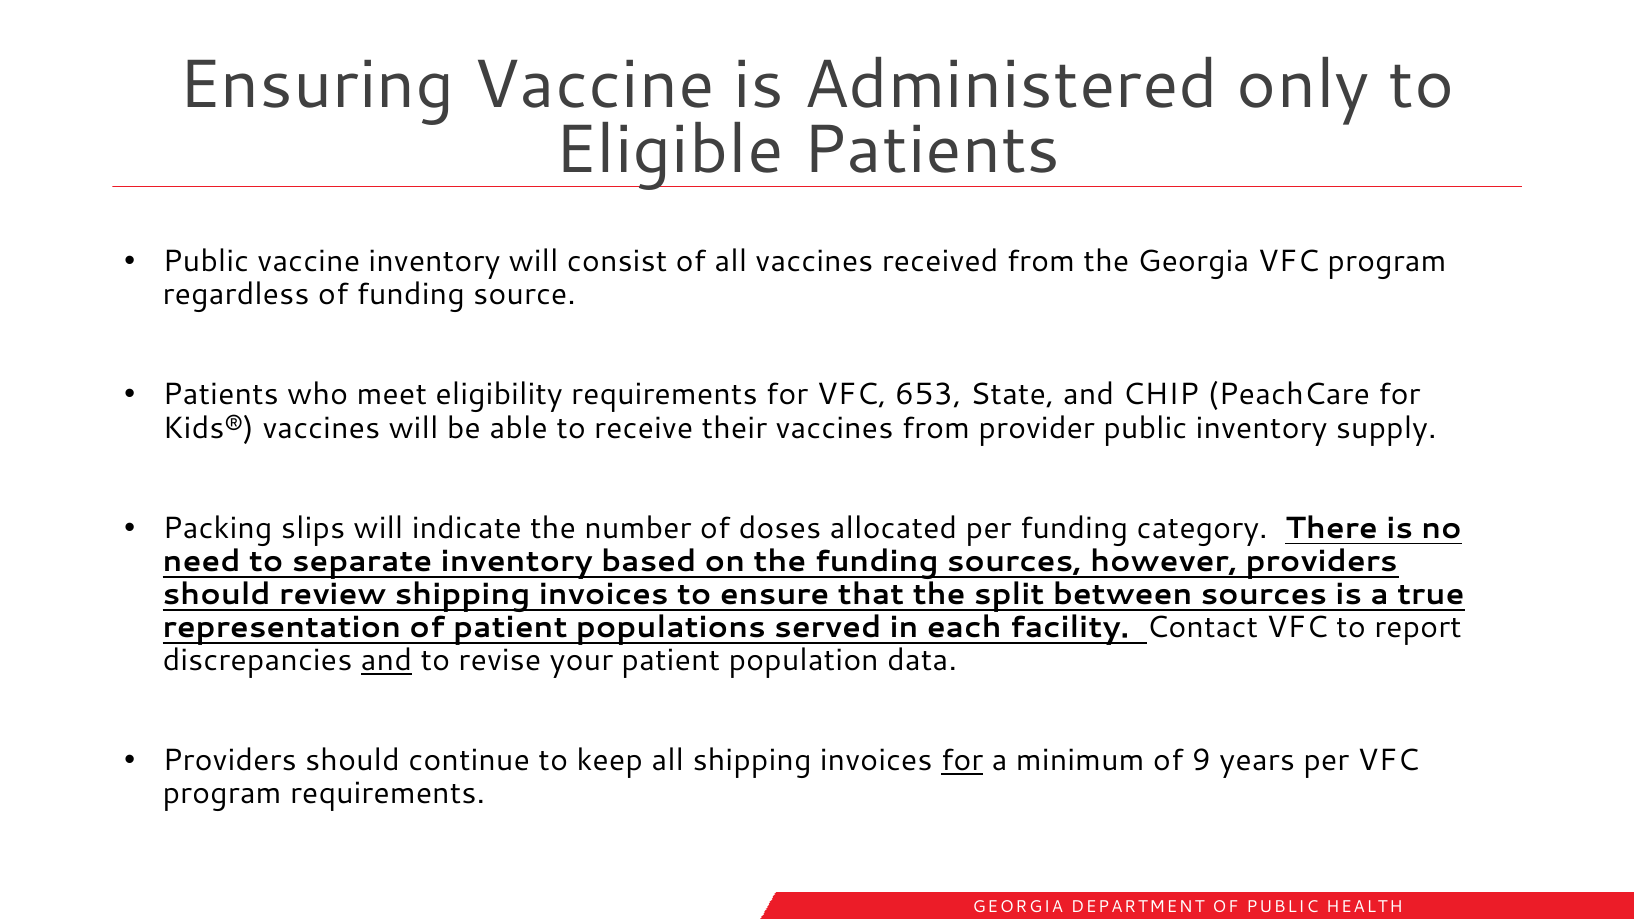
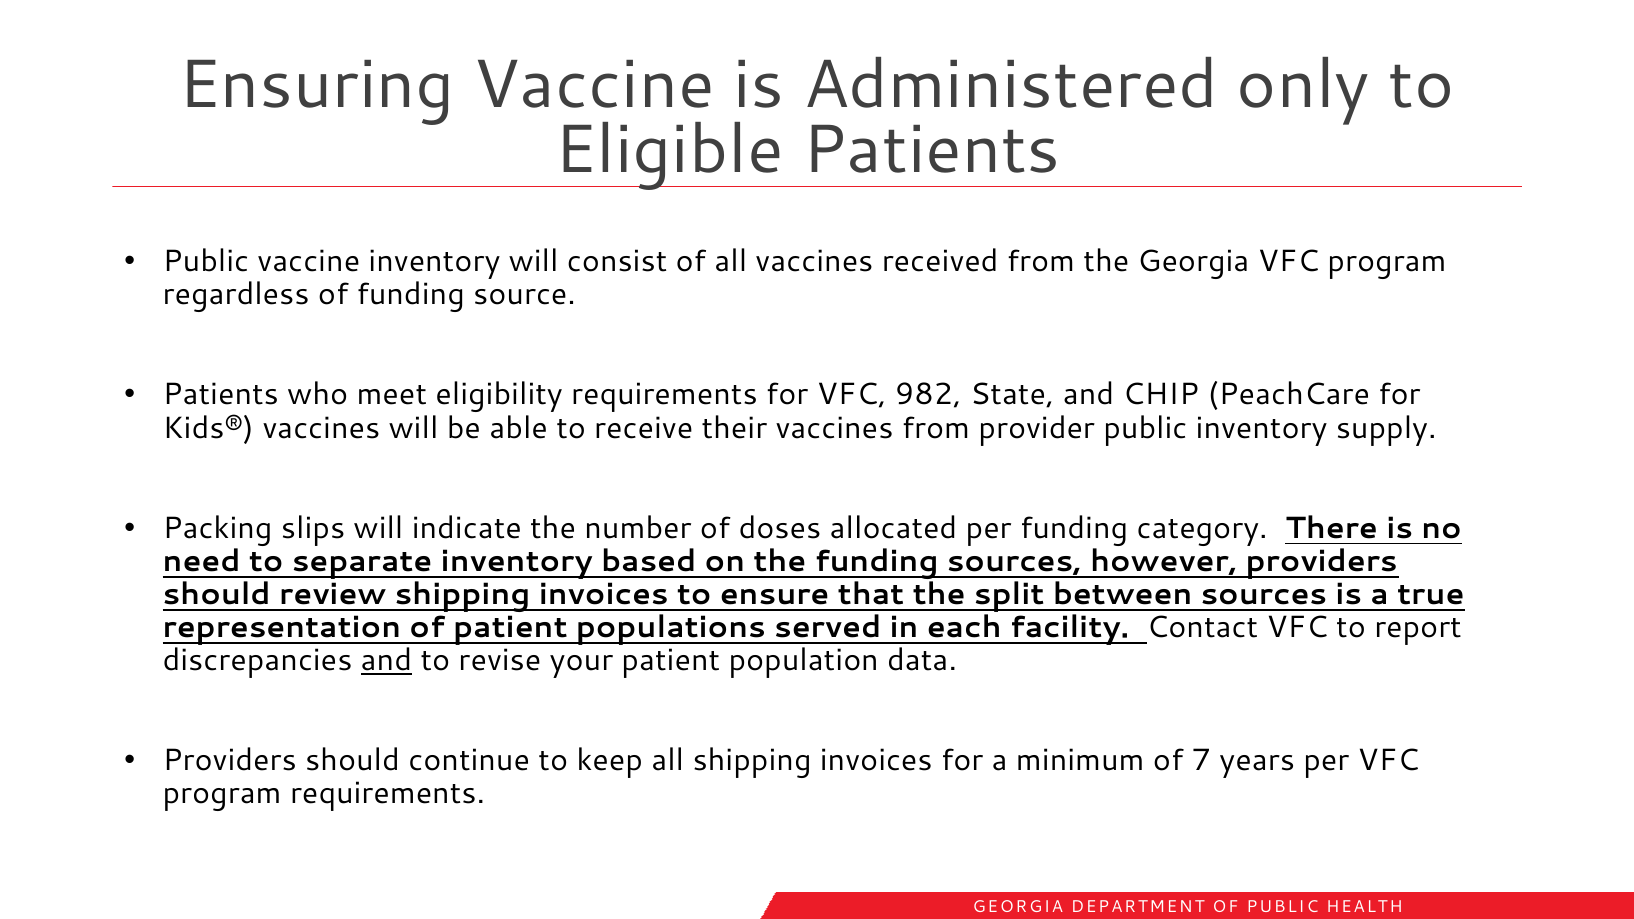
653: 653 -> 982 (928, 395)
for underline: present -> none (962, 761)
9: 9 -> 7 (1201, 761)
